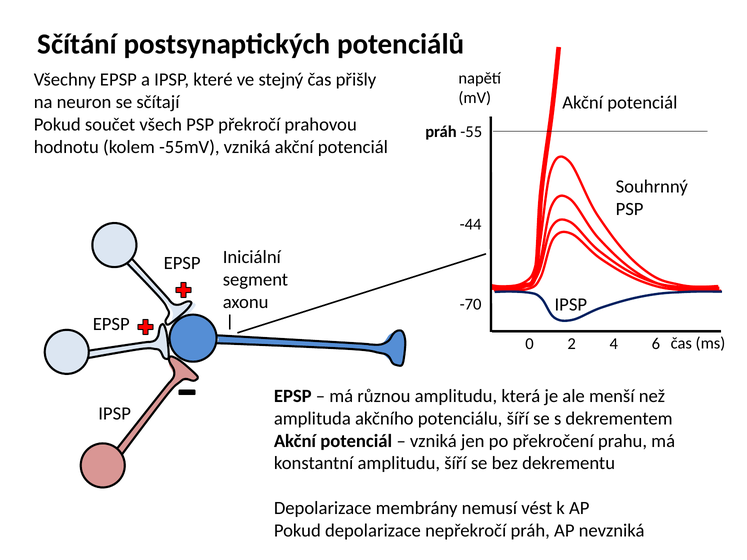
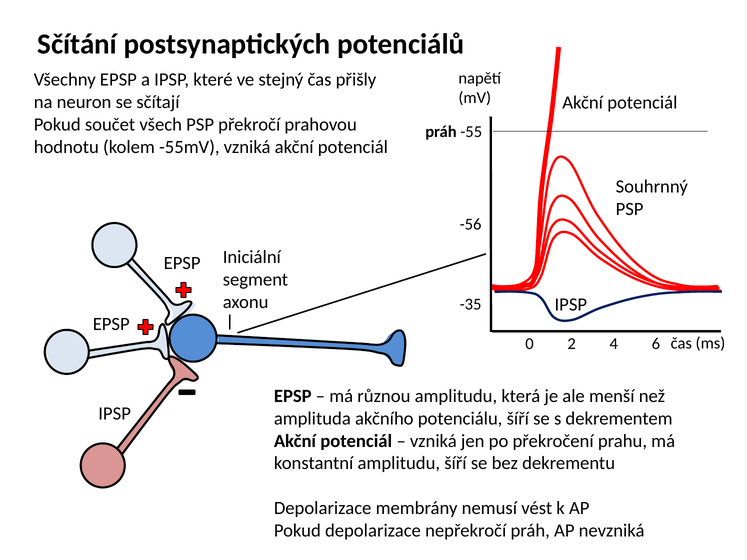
-44: -44 -> -56 (471, 225)
-70: -70 -> -35 (471, 304)
